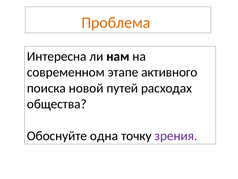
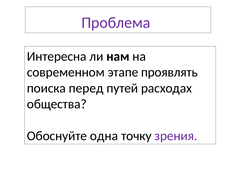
Проблема colour: orange -> purple (116, 23)
активного: активного -> проявлять (169, 72)
новой: новой -> перед (86, 88)
